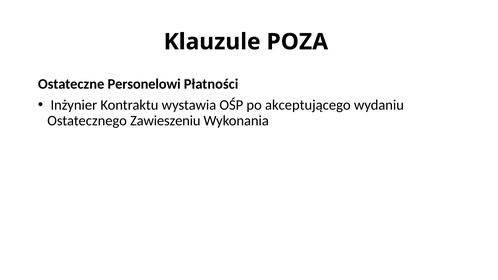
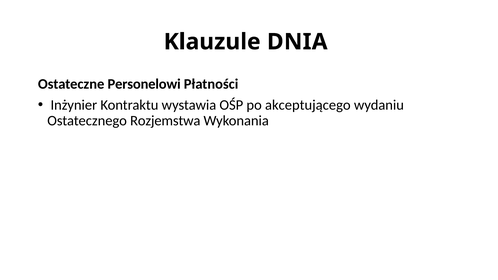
POZA: POZA -> DNIA (297, 42)
Zawieszeniu: Zawieszeniu -> Rozjemstwa (165, 121)
